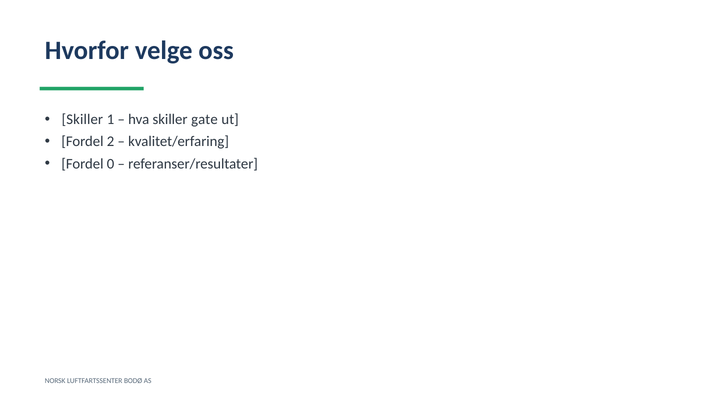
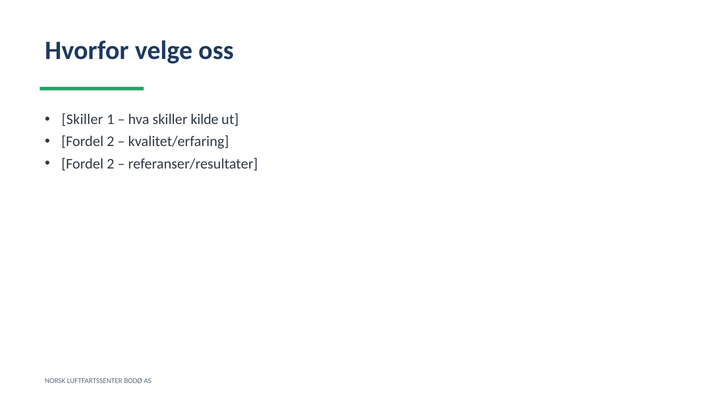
gate: gate -> kilde (205, 119)
0: 0 -> 2 (111, 163)
